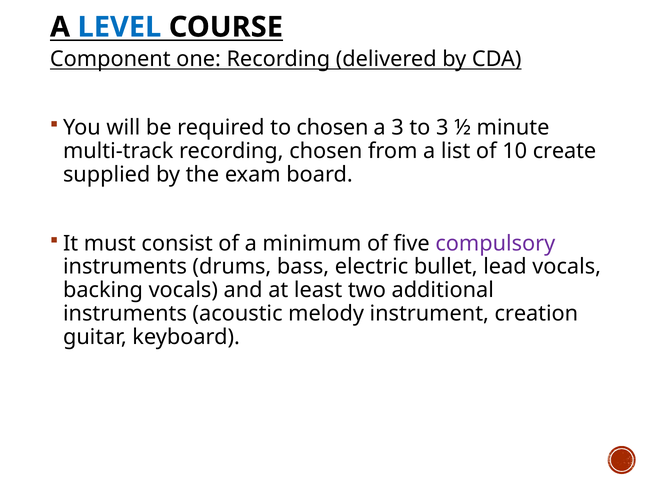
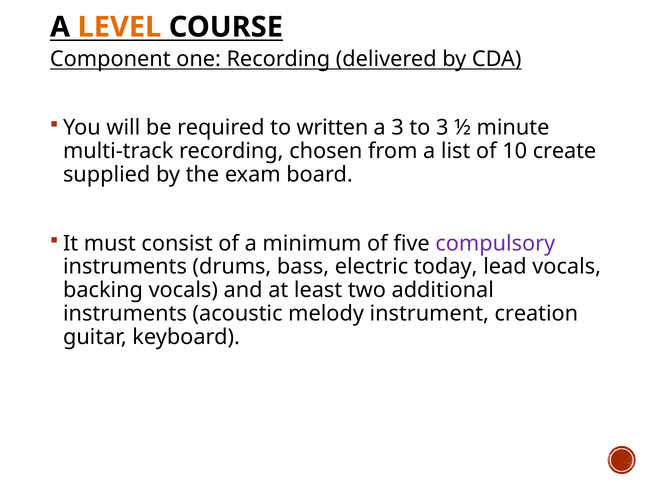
LEVEL colour: blue -> orange (119, 27)
to chosen: chosen -> written (332, 128)
bullet: bullet -> today (446, 267)
